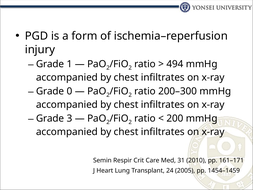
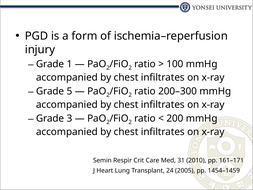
494: 494 -> 100 (175, 64)
0: 0 -> 5 (69, 91)
